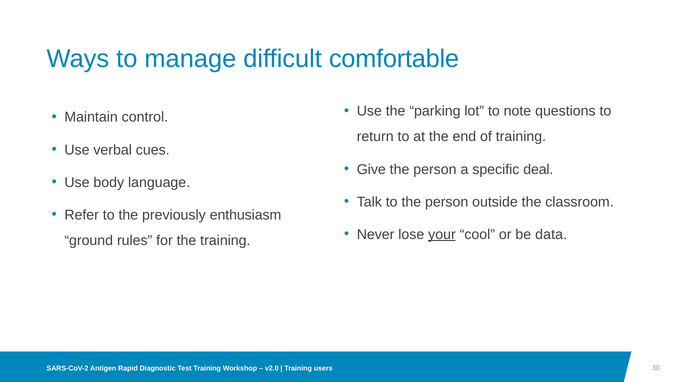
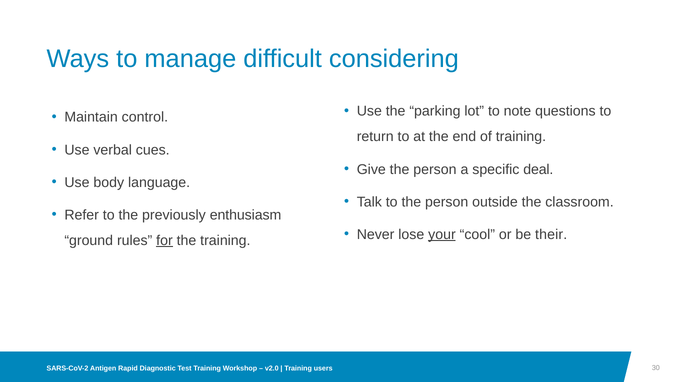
comfortable: comfortable -> considering (394, 59)
data: data -> their (551, 234)
for underline: none -> present (164, 240)
